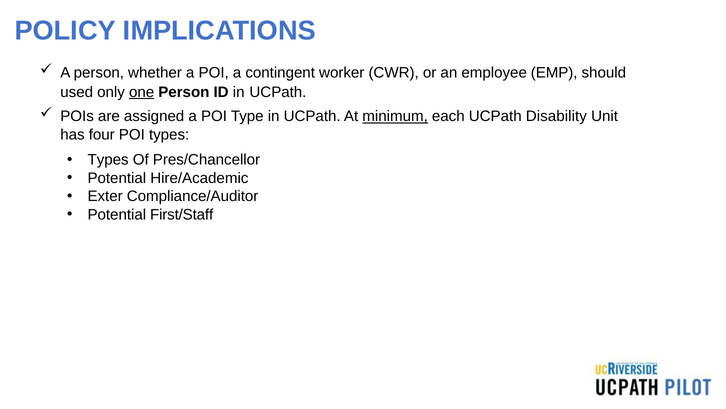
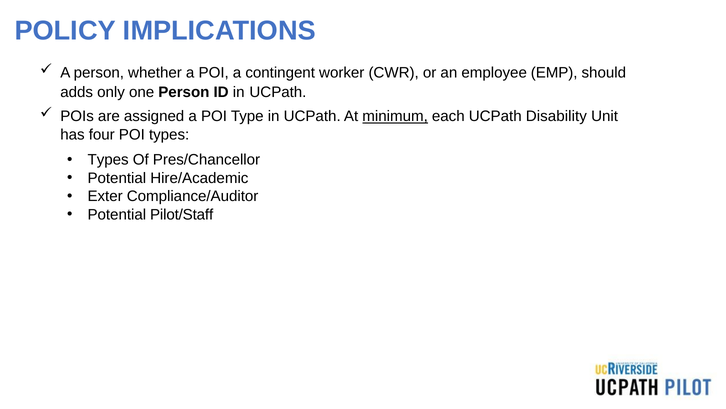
used: used -> adds (77, 92)
one underline: present -> none (142, 92)
First/Staff: First/Staff -> Pilot/Staff (182, 214)
